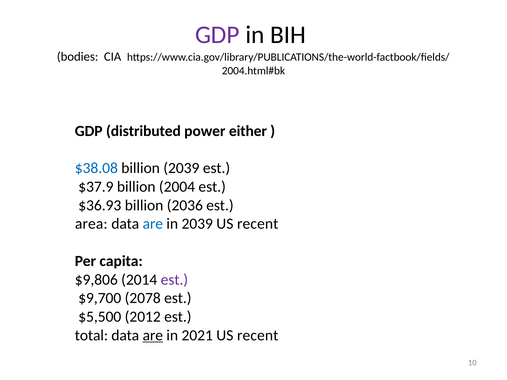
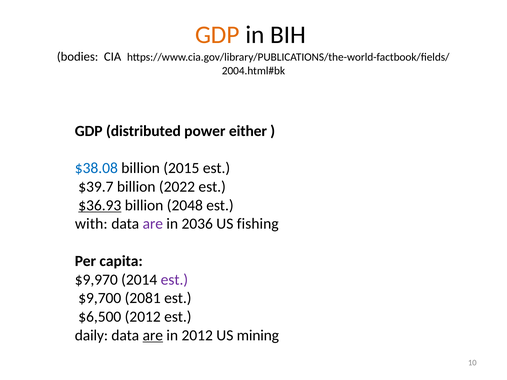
GDP colour: purple -> orange (217, 35)
billion 2039: 2039 -> 2015 (181, 168)
$37.9: $37.9 -> $39.7 (96, 187)
2004: 2004 -> 2022 (177, 187)
$36.93 underline: none -> present (100, 205)
2036: 2036 -> 2048 (185, 205)
area: area -> with (91, 224)
are colour: blue -> purple (153, 224)
in 2039: 2039 -> 2036 (197, 224)
recent: recent -> fishing (258, 224)
$9,806: $9,806 -> $9,970 (96, 280)
2078: 2078 -> 2081 (143, 298)
$5,500: $5,500 -> $6,500 (100, 317)
total: total -> daily (91, 336)
in 2021: 2021 -> 2012 (197, 336)
recent: recent -> mining (258, 336)
